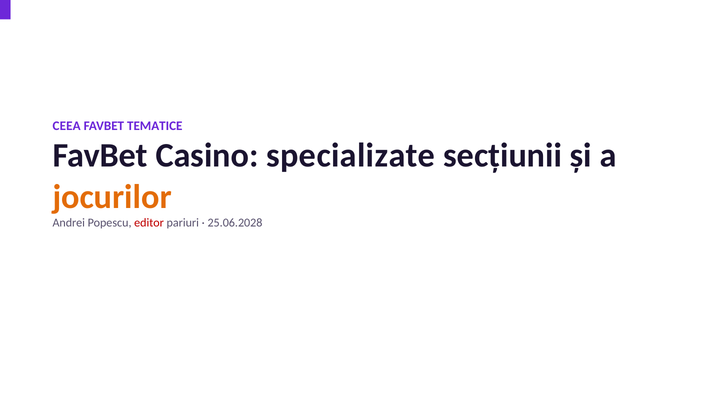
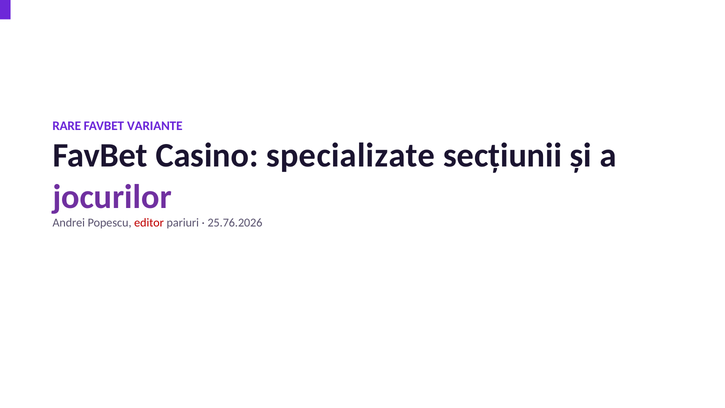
CEEA: CEEA -> RARE (67, 126)
TEMATICE: TEMATICE -> VARIANTE (155, 126)
jocurilor colour: orange -> purple (112, 197)
25.06.2028: 25.06.2028 -> 25.76.2026 (235, 223)
